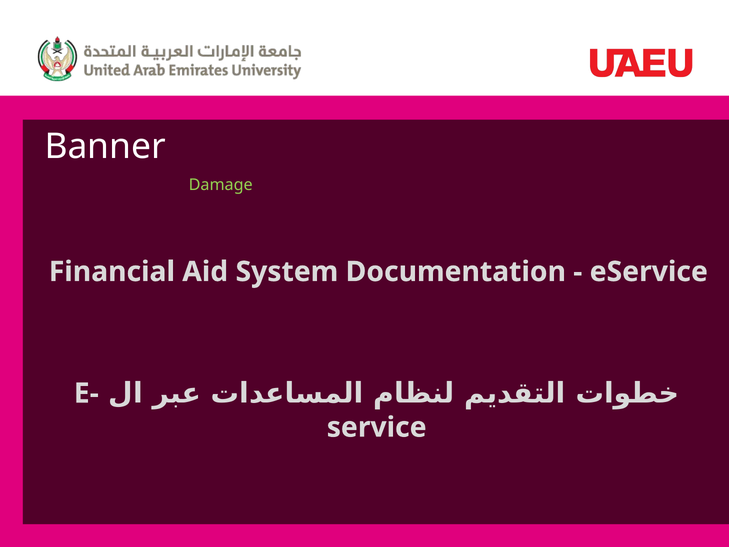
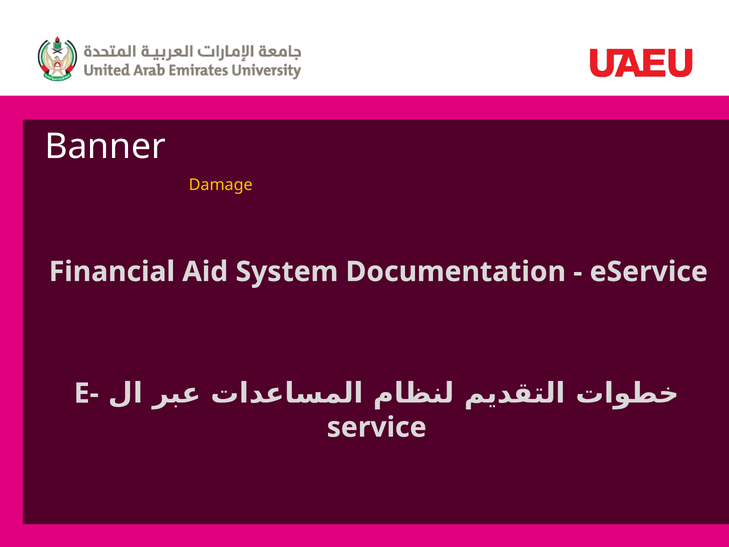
Damage colour: light green -> yellow (221, 185)
